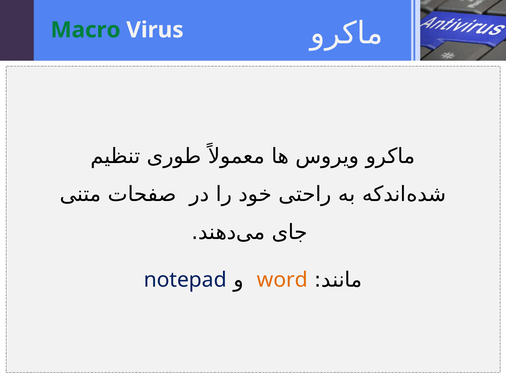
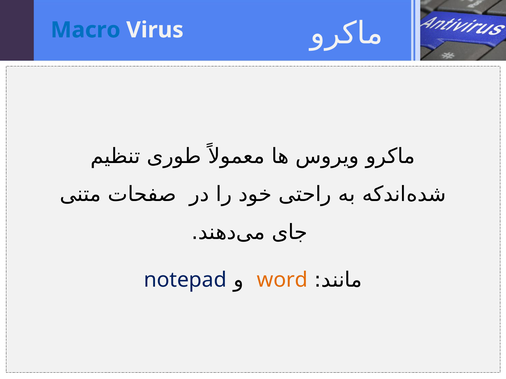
Macro colour: green -> blue (85, 30)
